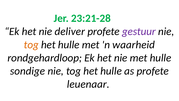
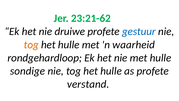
23:21-28: 23:21-28 -> 23:21-62 (91, 18)
deliver: deliver -> druiwe (70, 31)
gestuur colour: purple -> blue (139, 31)
leuenaar: leuenaar -> verstand (88, 84)
